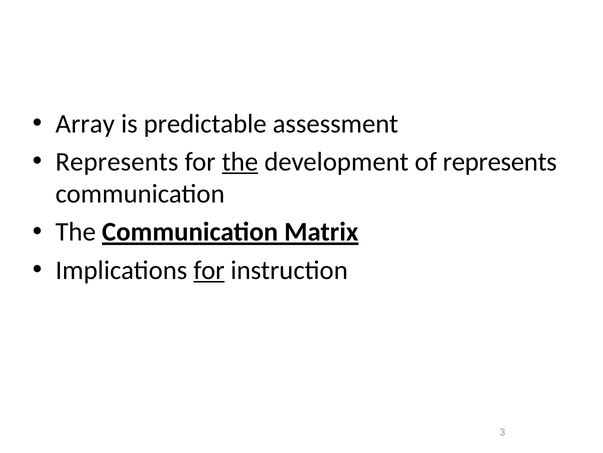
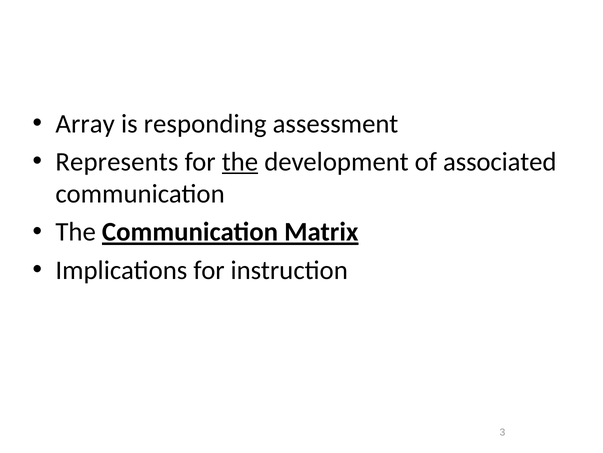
predictable: predictable -> responding (205, 123)
of represents: represents -> associated (500, 162)
for underline: present -> none (209, 270)
